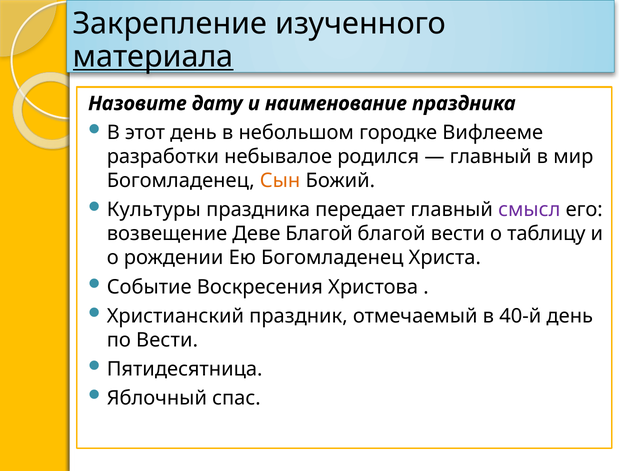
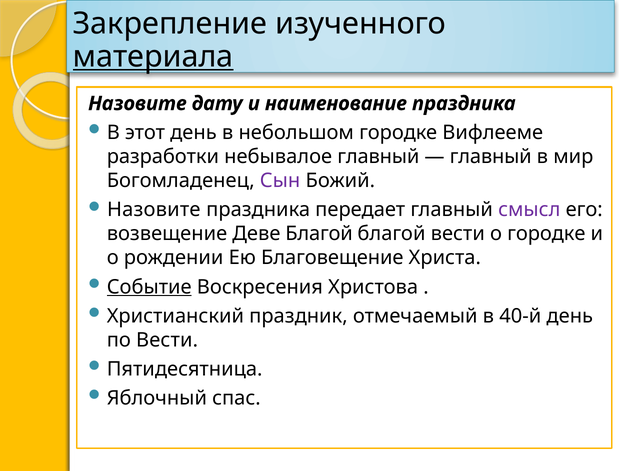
небывалое родился: родился -> главный (378, 157)
Сын colour: orange -> purple (280, 181)
Культуры: Культуры -> Назовите (154, 210)
о таблицу: таблицу -> городке (546, 234)
Ею Богомладенец: Богомладенец -> Благовещение (332, 258)
Событие underline: none -> present (149, 287)
